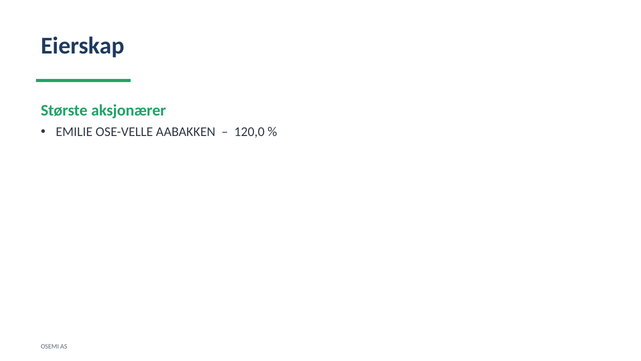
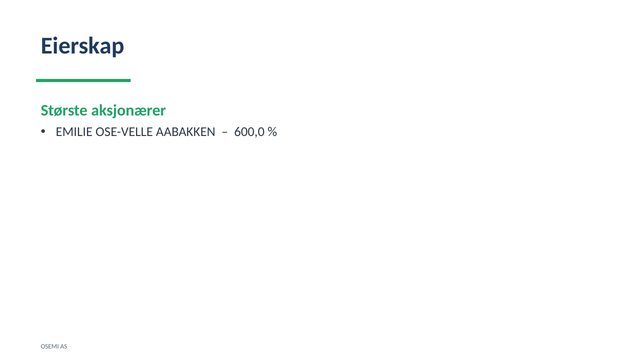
120,0: 120,0 -> 600,0 (249, 132)
